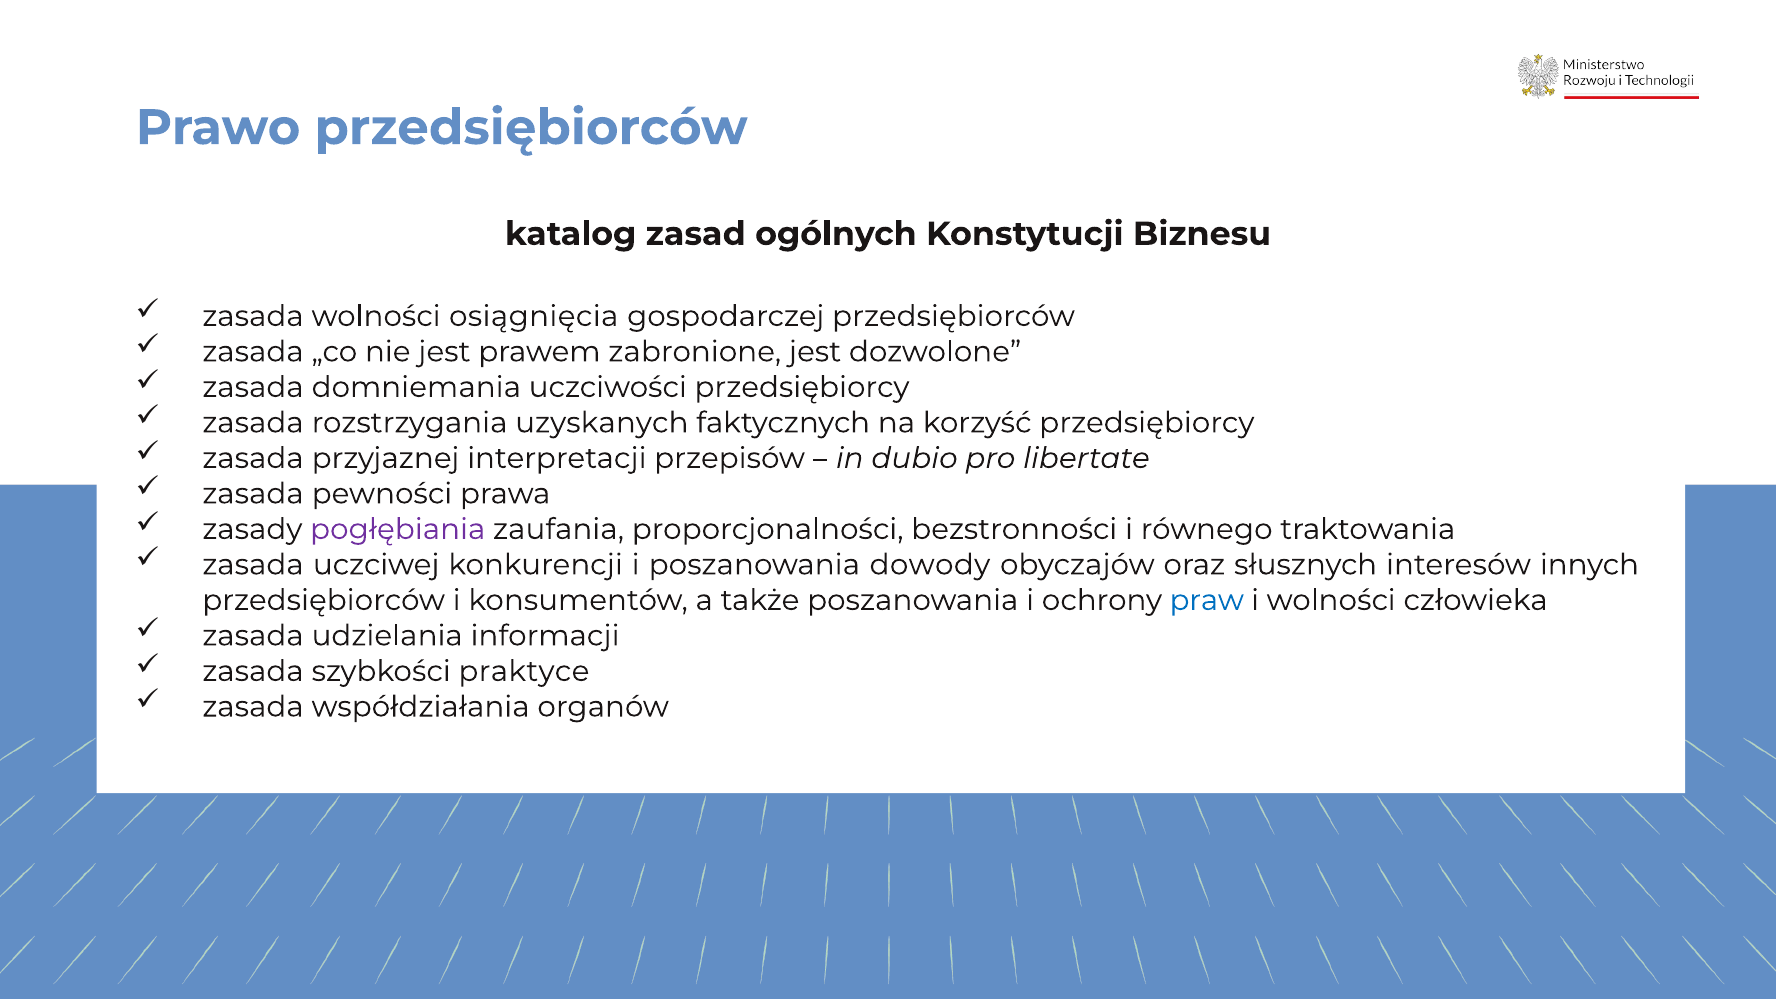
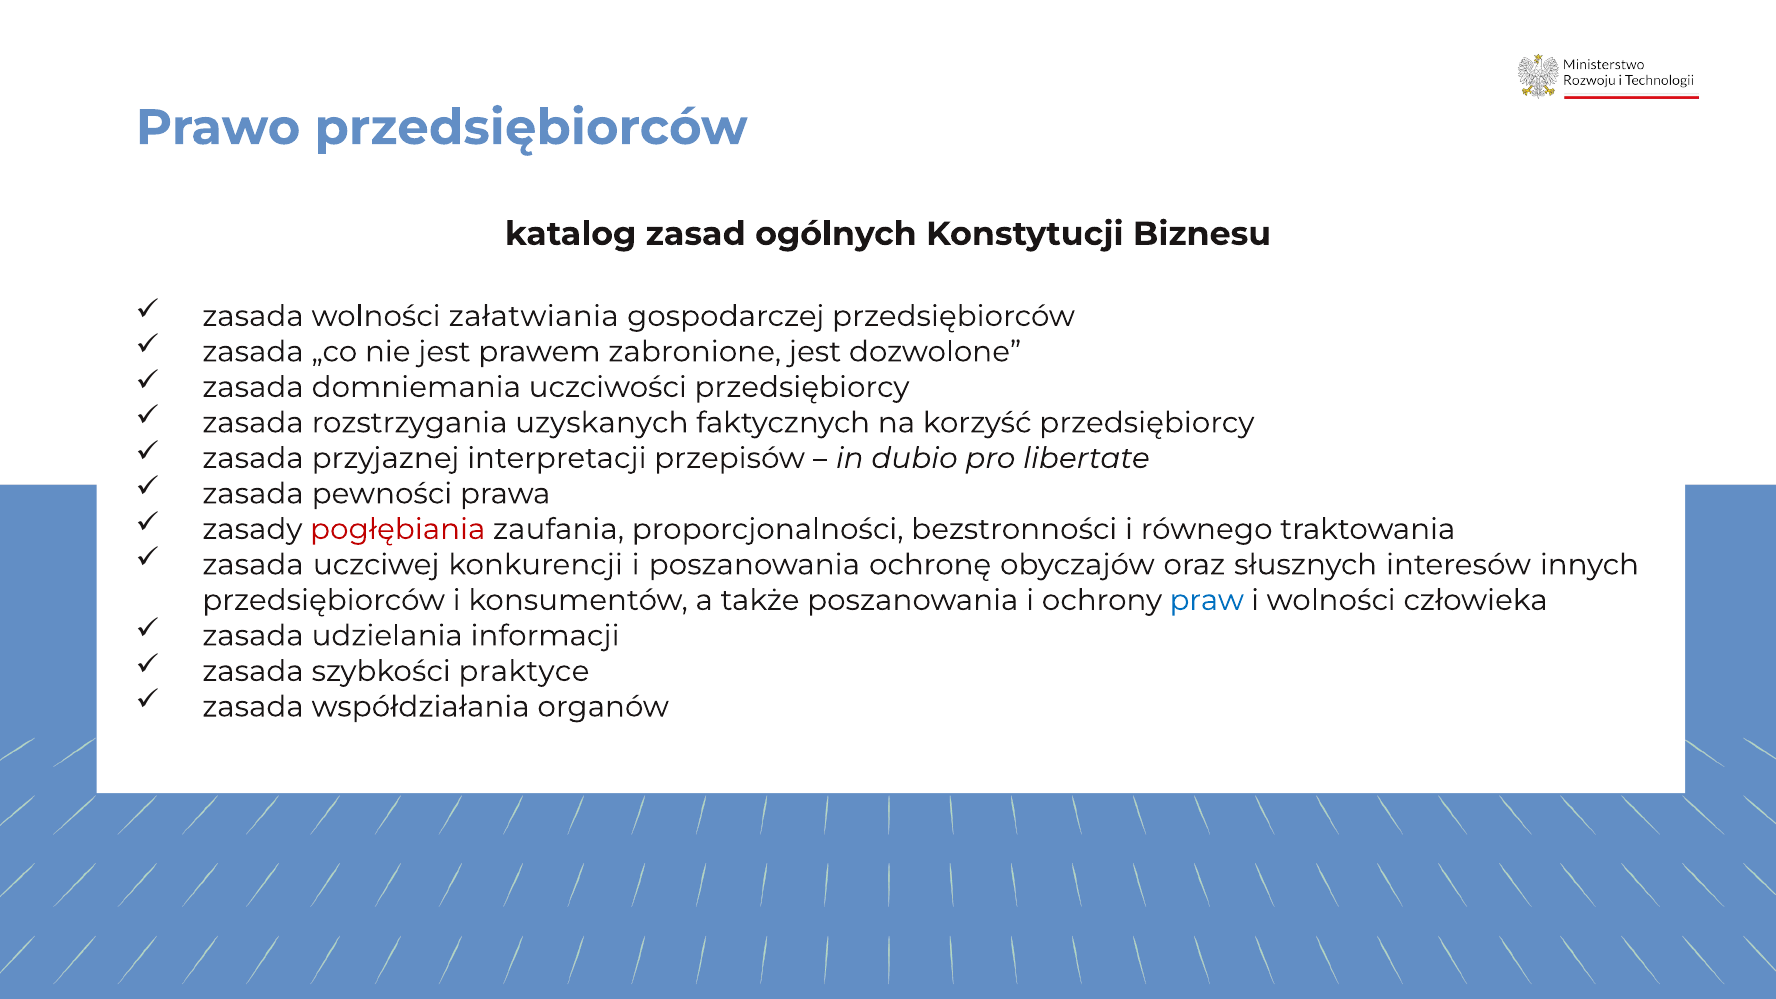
osiągnięcia: osiągnięcia -> załatwiania (534, 316)
pogłębiania colour: purple -> red (398, 529)
dowody: dowody -> ochronę (930, 565)
